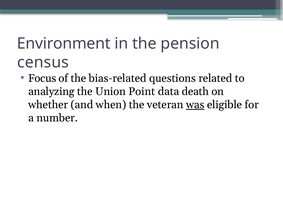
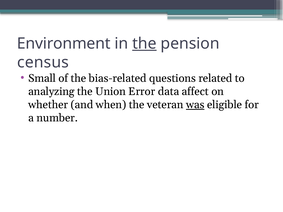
the underline: none -> present (144, 44)
Focus: Focus -> Small (42, 78)
Point: Point -> Error (142, 92)
death: death -> affect (195, 92)
